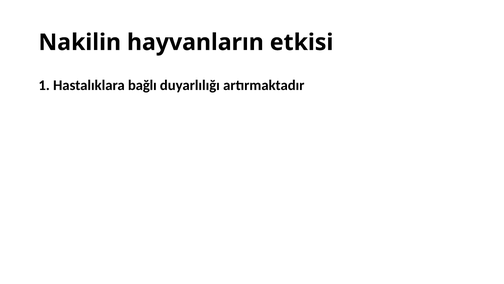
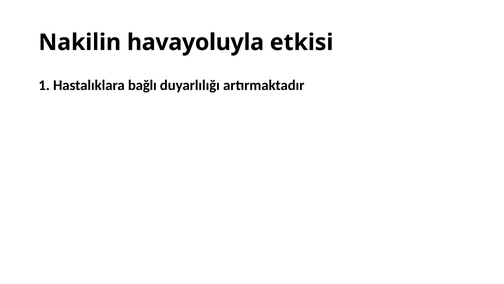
hayvanların: hayvanların -> havayoluyla (196, 42)
